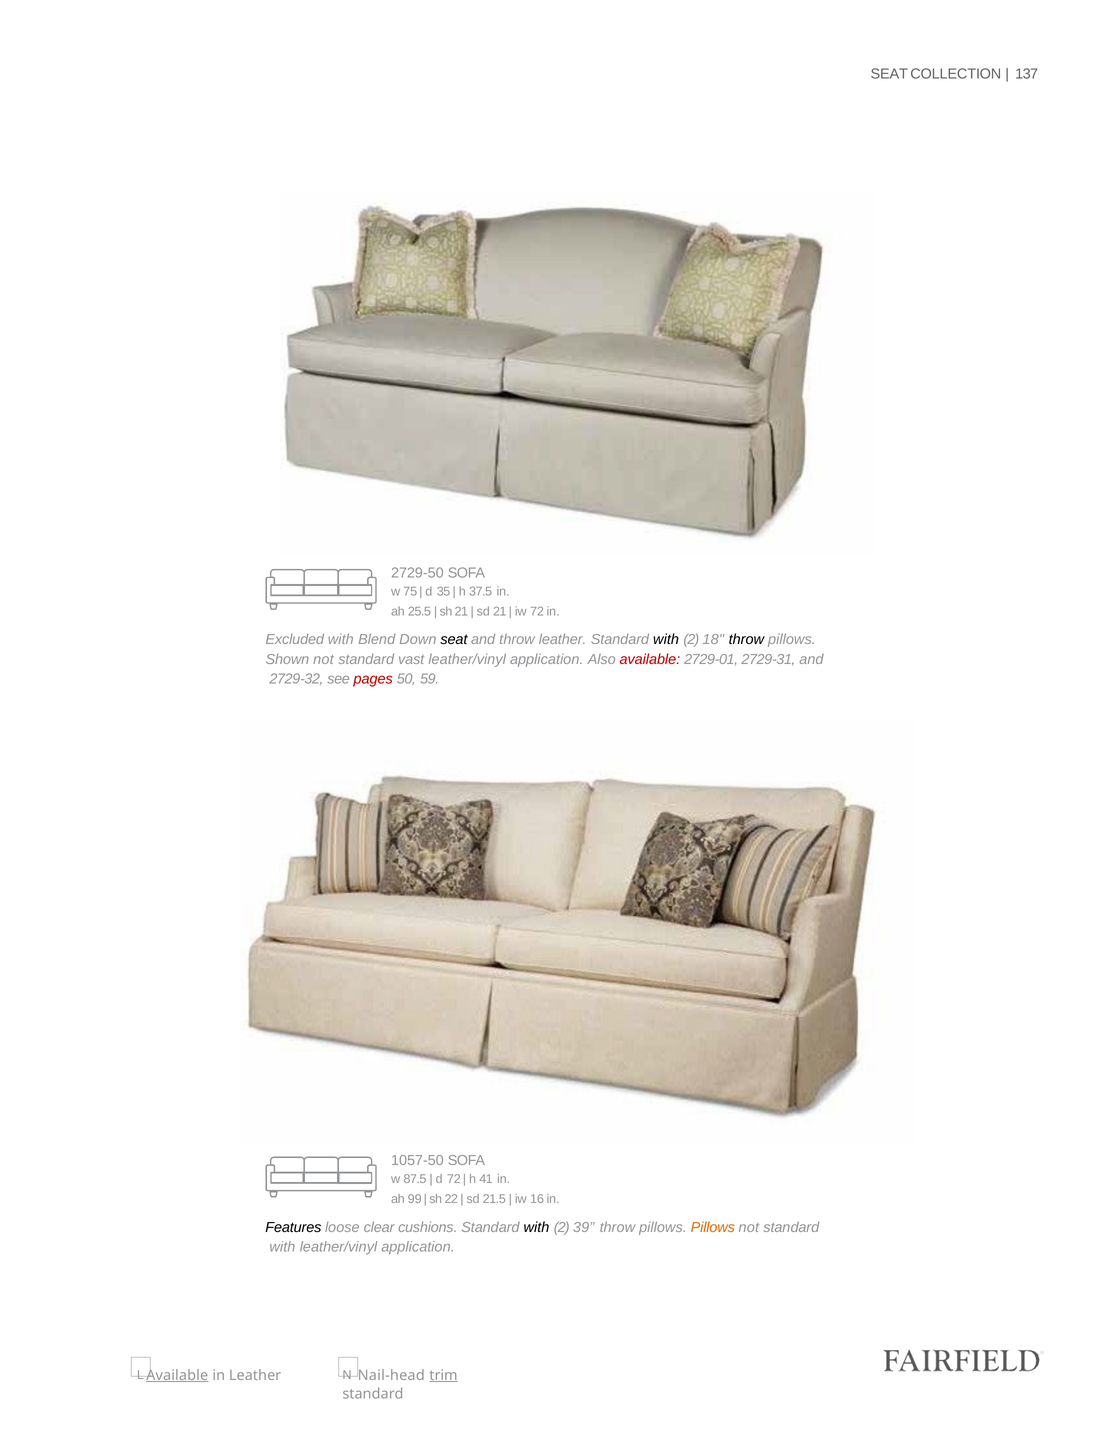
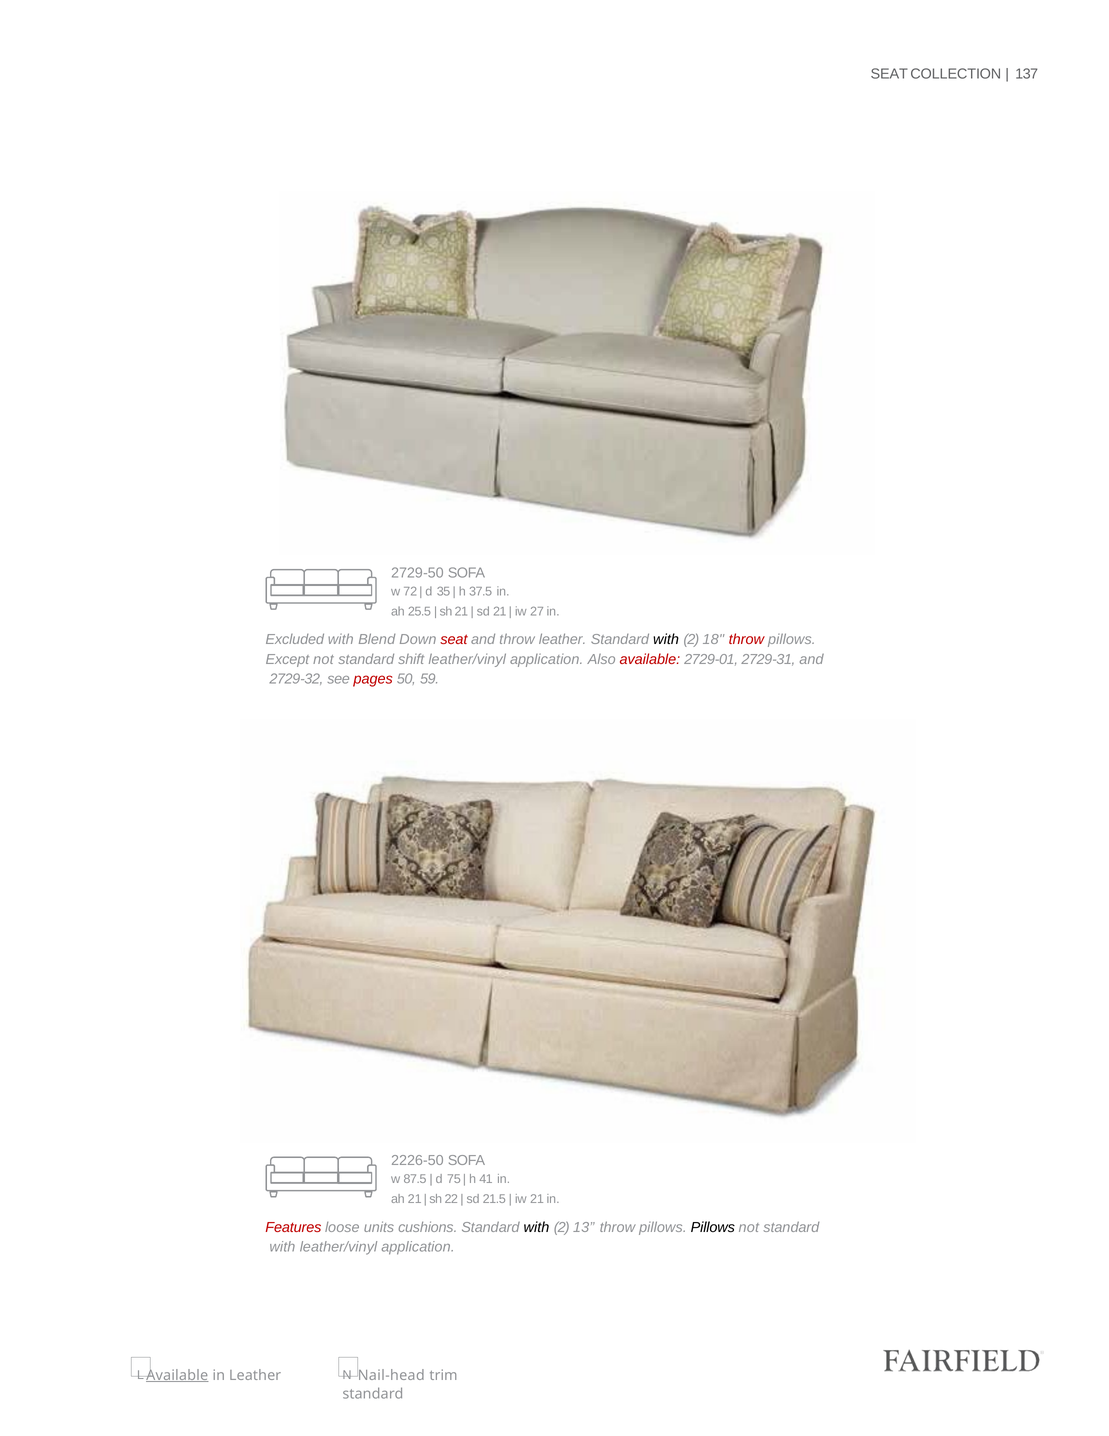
75: 75 -> 72 (410, 591)
iw 72: 72 -> 27 (537, 611)
seat colour: black -> red (454, 639)
throw colour: black -> red (746, 639)
Shown: Shown -> Except (287, 659)
vast: vast -> shift (411, 659)
1057-50: 1057-50 -> 2226-50 (417, 1160)
d 72: 72 -> 75 (454, 1178)
ah 99: 99 -> 21 (415, 1198)
iw 16: 16 -> 21 (537, 1198)
Features colour: black -> red (293, 1227)
clear: clear -> units (379, 1227)
39: 39 -> 13 (584, 1227)
Pillows colour: orange -> black (713, 1227)
trim underline: present -> none (444, 1374)
